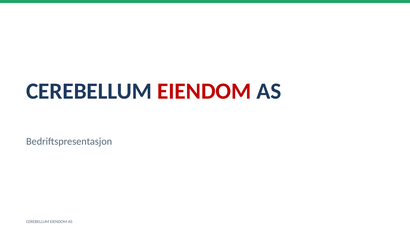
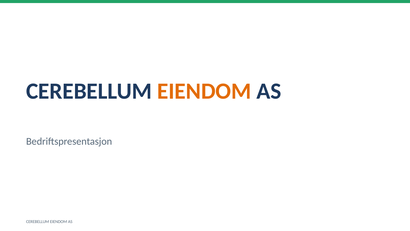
EIENDOM colour: red -> orange (204, 91)
